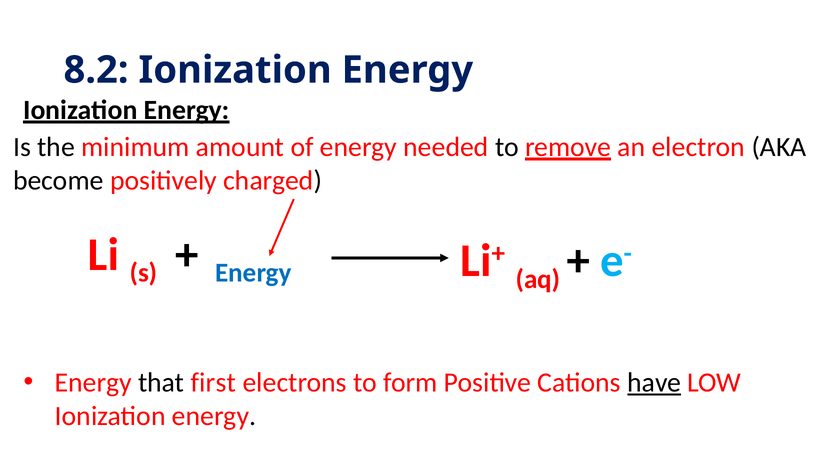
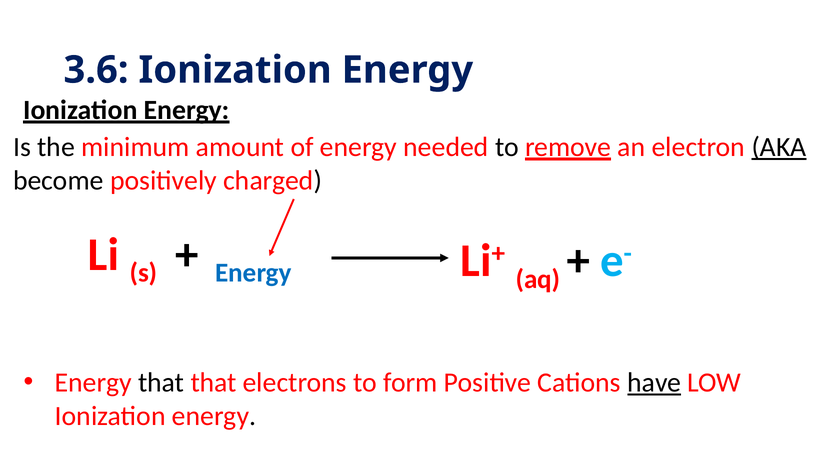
8.2: 8.2 -> 3.6 (96, 70)
AKA underline: none -> present (779, 147)
that first: first -> that (214, 382)
